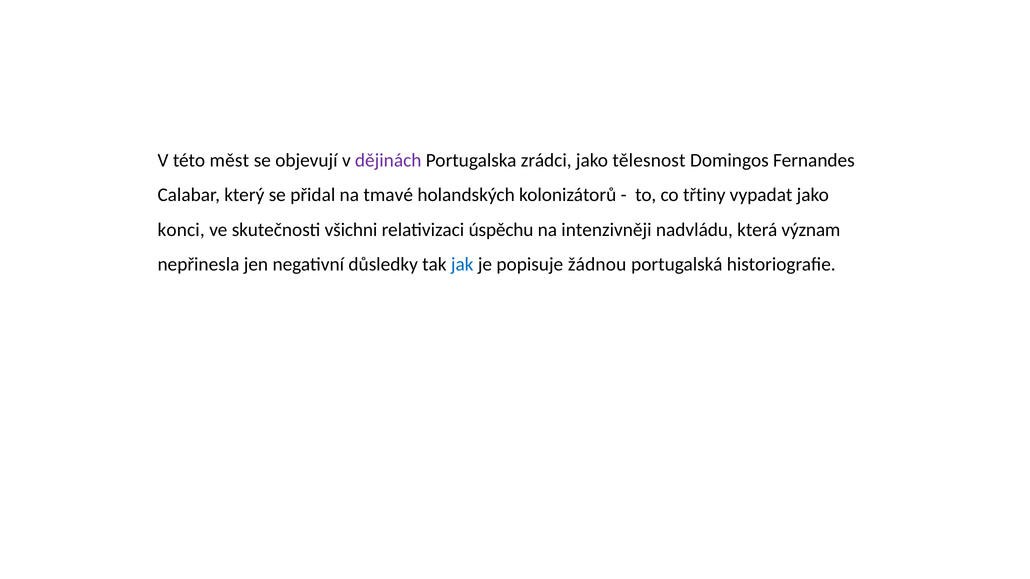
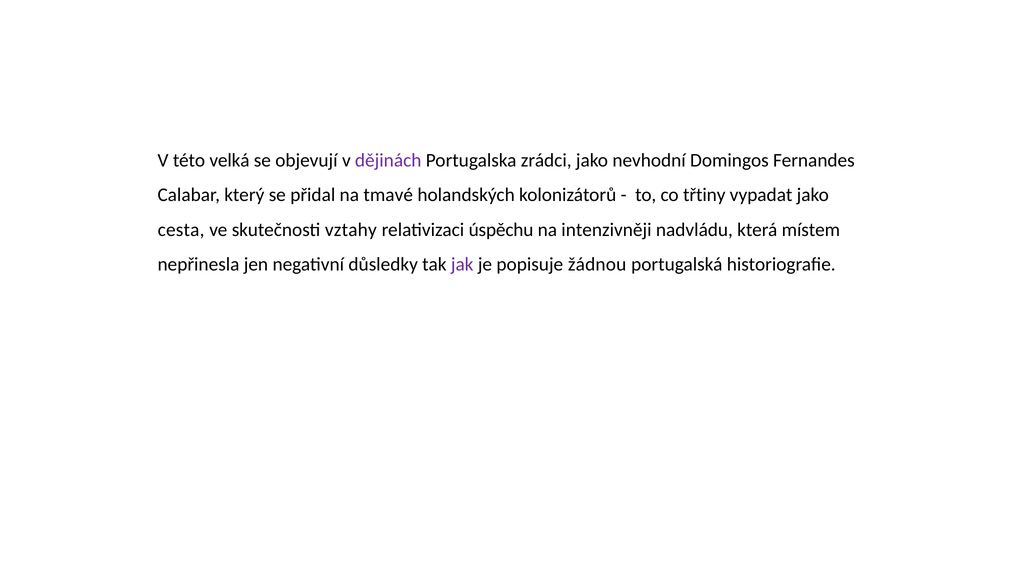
měst: měst -> velká (230, 160)
tělesnost: tělesnost -> nevhodní (649, 160)
konci: konci -> cesta (181, 230)
všichni: všichni -> vztahy (351, 230)
význam: význam -> místem (811, 230)
jak colour: blue -> purple (462, 265)
